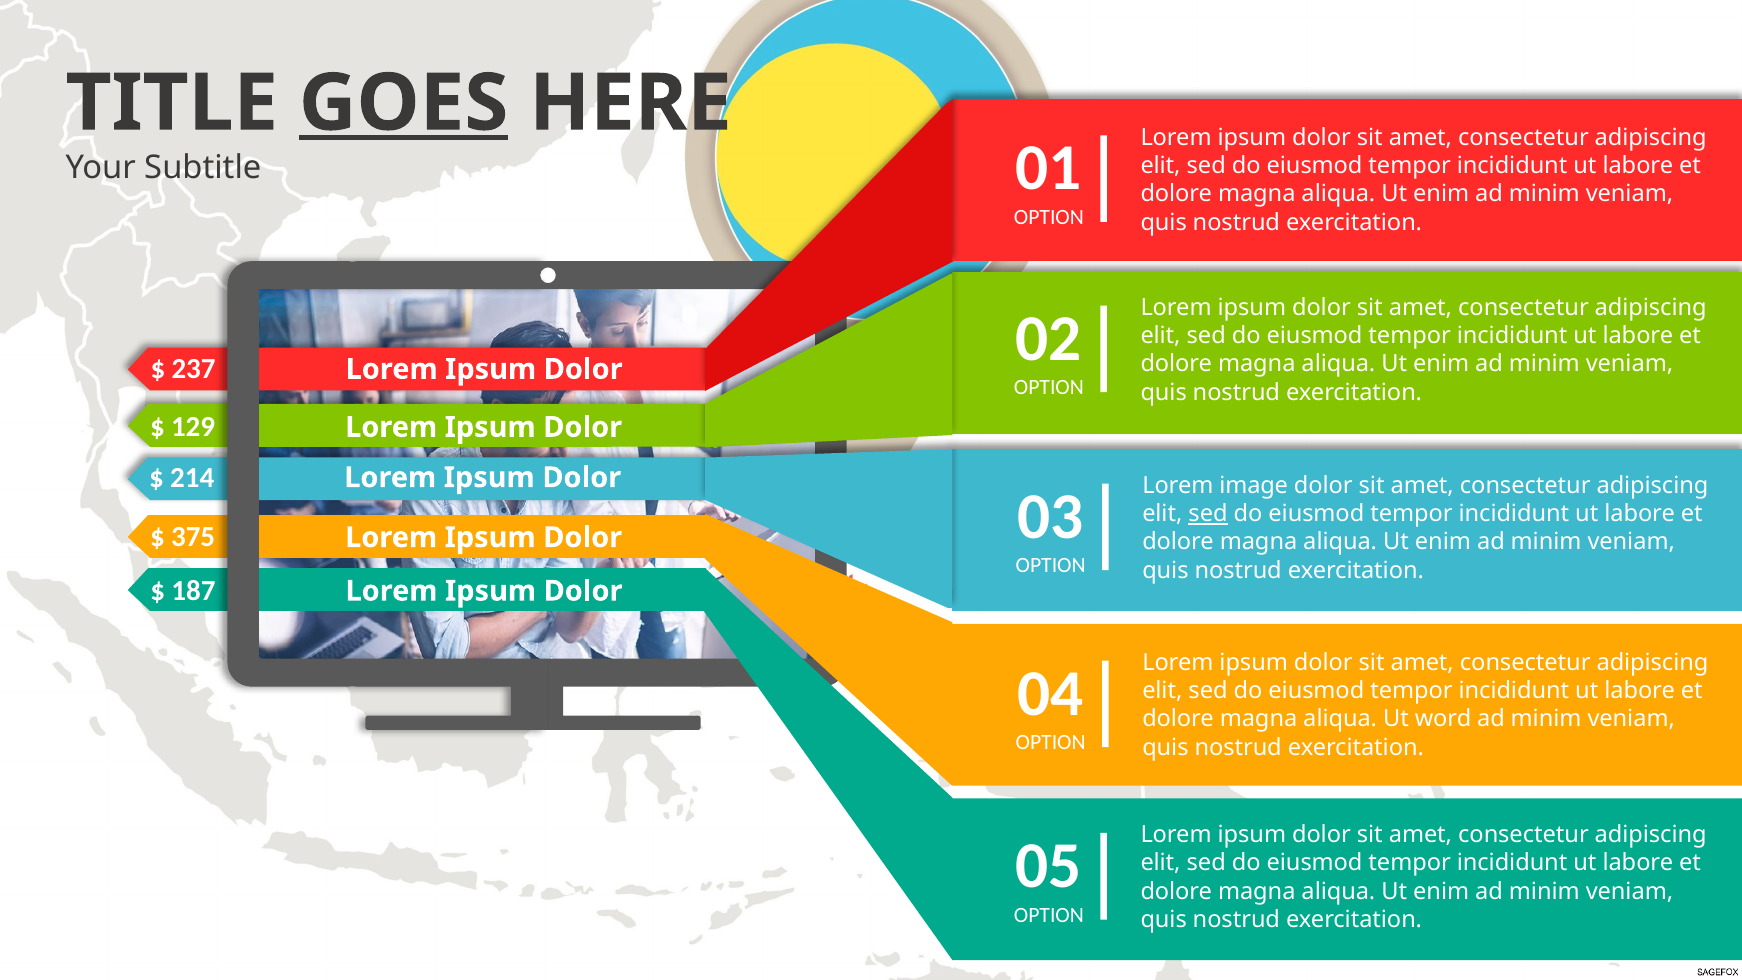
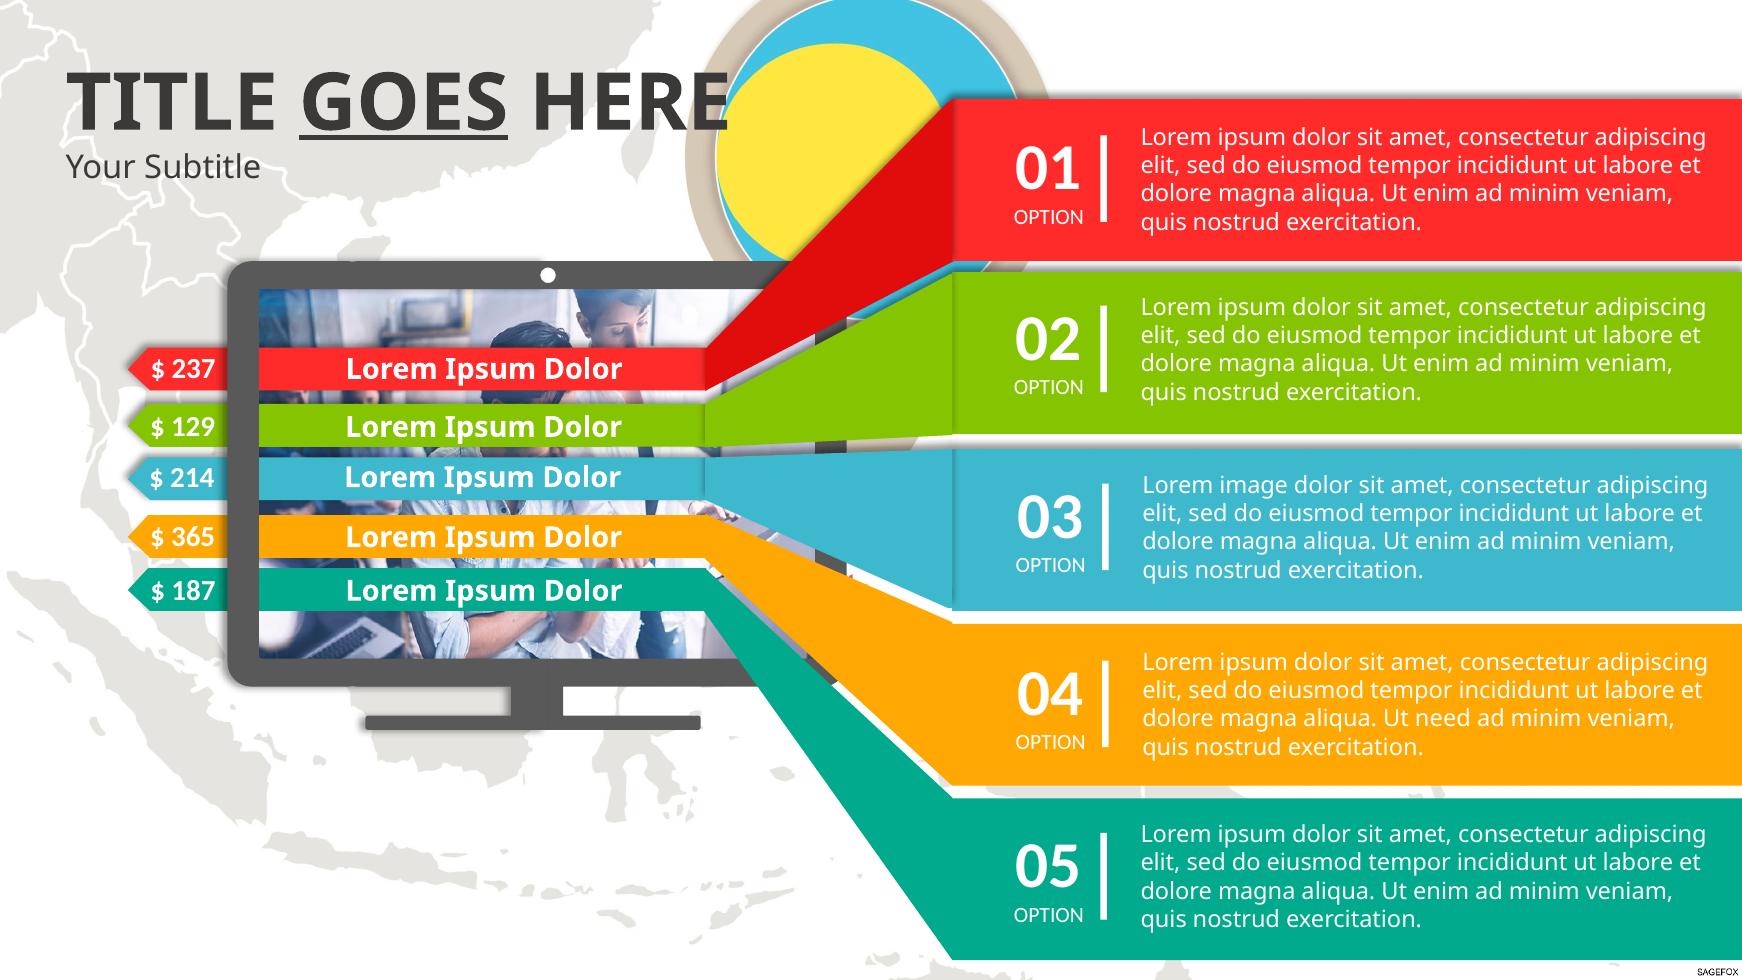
sed underline: present -> none (1208, 514)
375: 375 -> 365 (193, 537)
word: word -> need (1443, 719)
